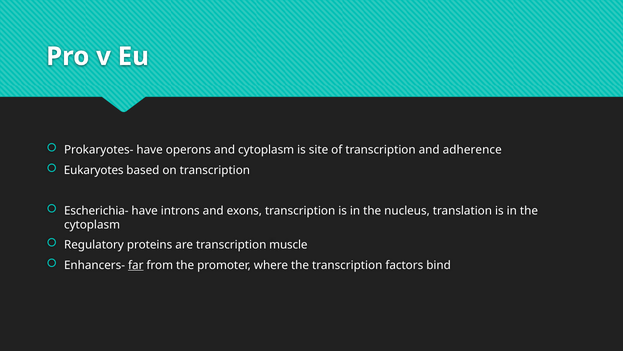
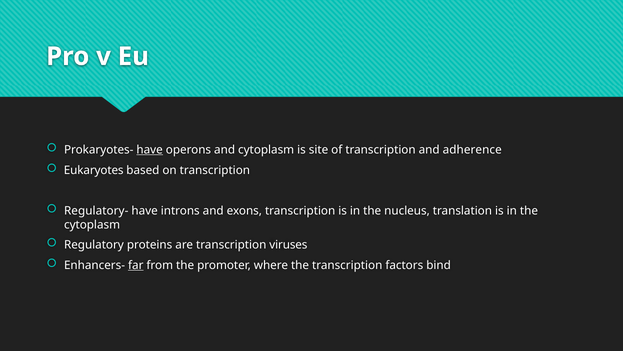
have underline: none -> present (150, 150)
Escherichia-: Escherichia- -> Regulatory- (96, 210)
muscle: muscle -> viruses (288, 245)
